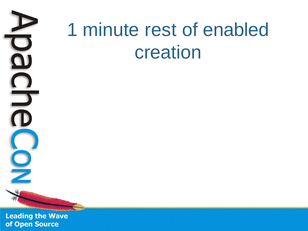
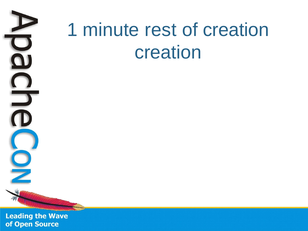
of enabled: enabled -> creation (236, 30)
